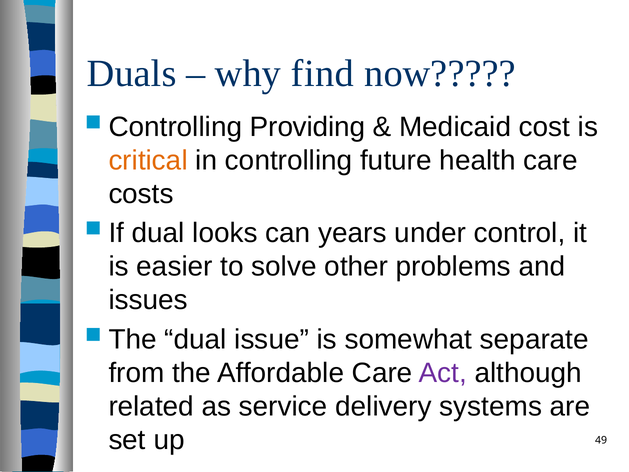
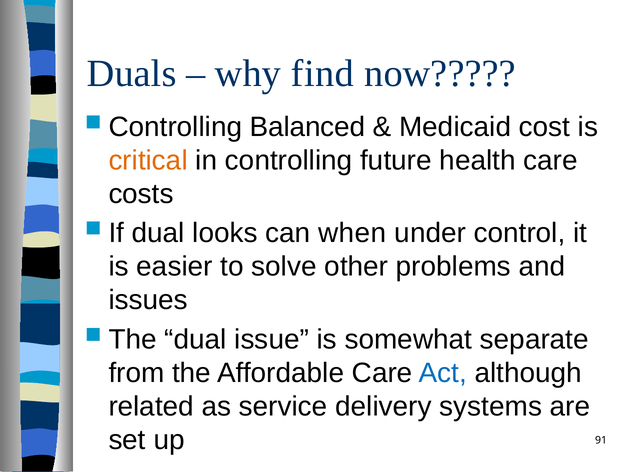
Providing: Providing -> Balanced (308, 127)
years: years -> when (352, 233)
Act colour: purple -> blue (443, 373)
49: 49 -> 91 (601, 440)
